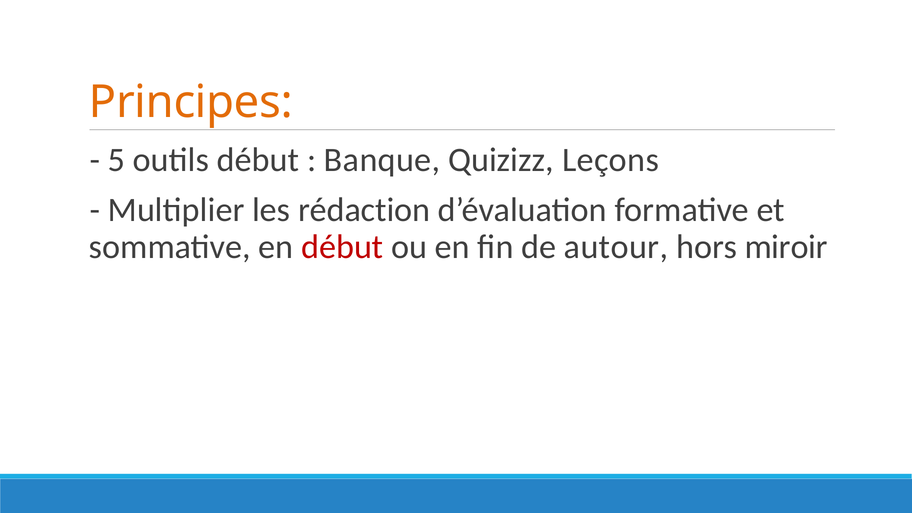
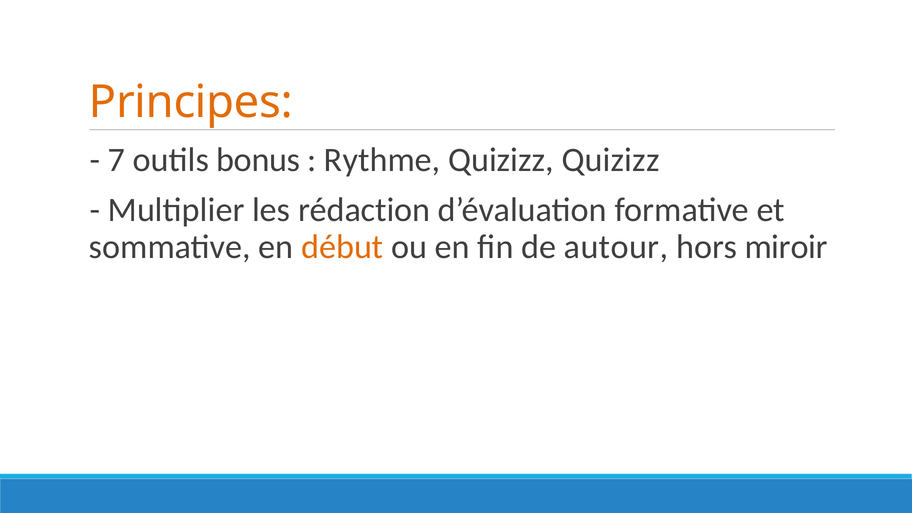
5: 5 -> 7 (116, 160)
outils début: début -> bonus (258, 160)
Banque: Banque -> Rythme (382, 160)
Quizizz Leçons: Leçons -> Quizizz (611, 160)
début colour: red -> orange (342, 247)
